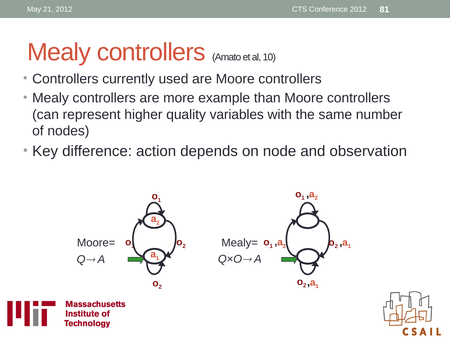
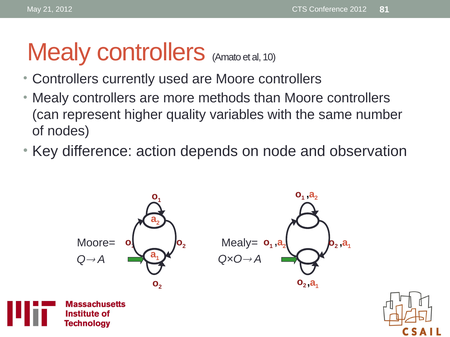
example: example -> methods (224, 98)
